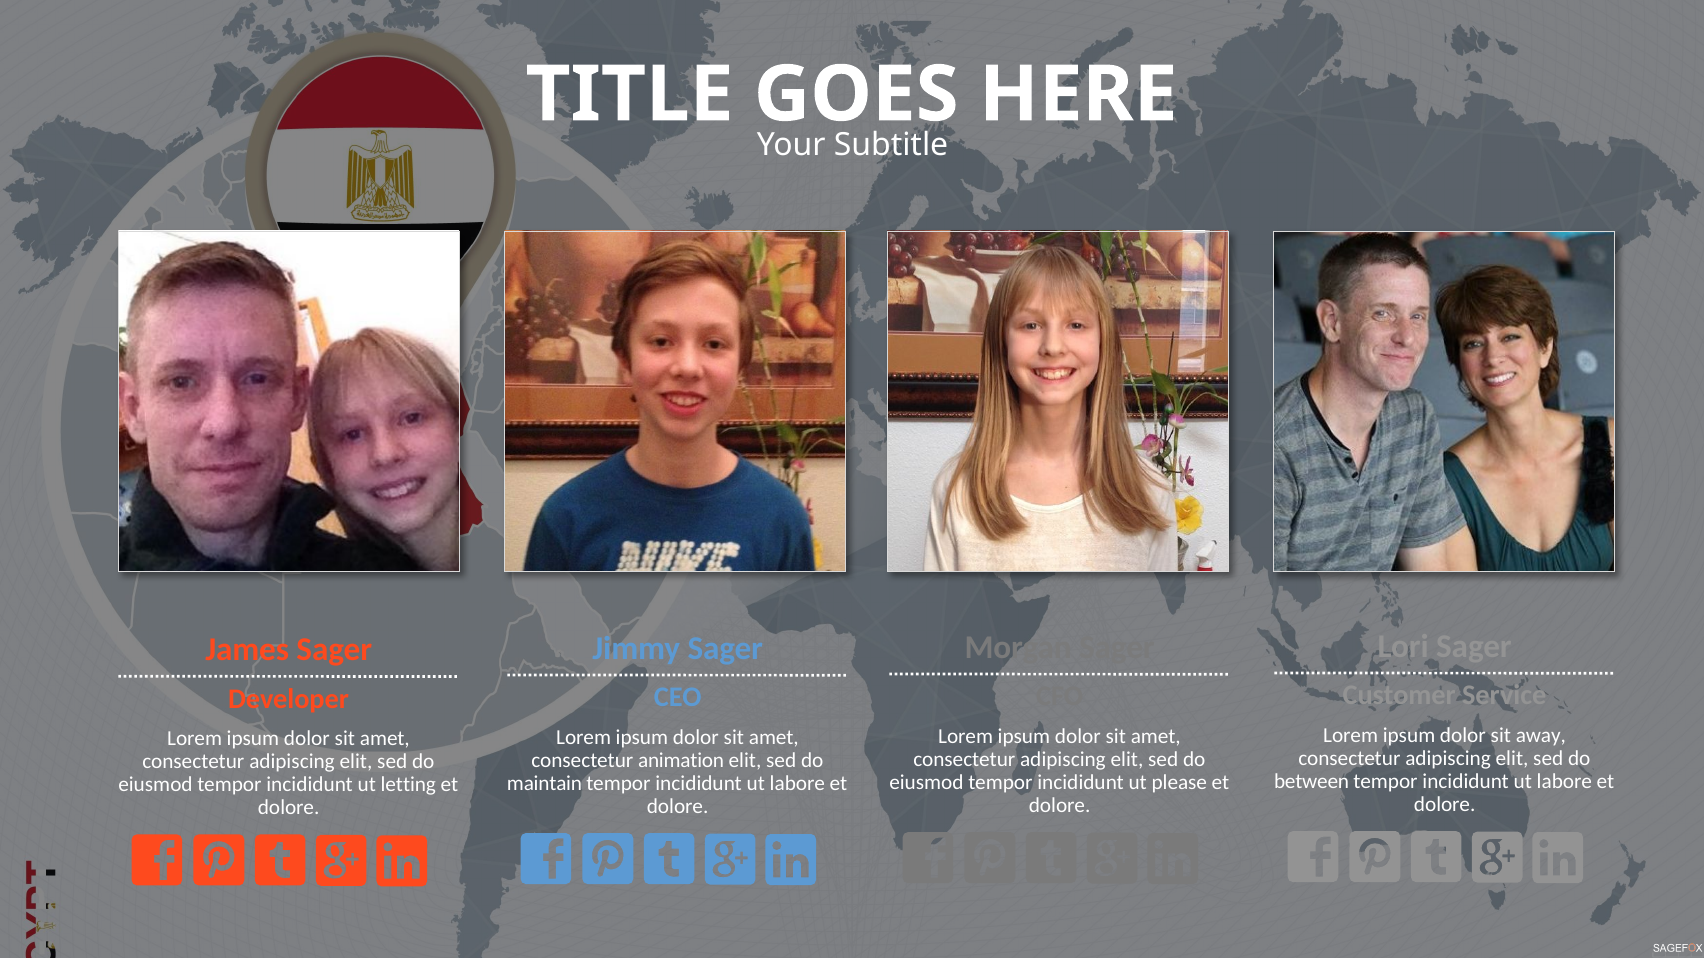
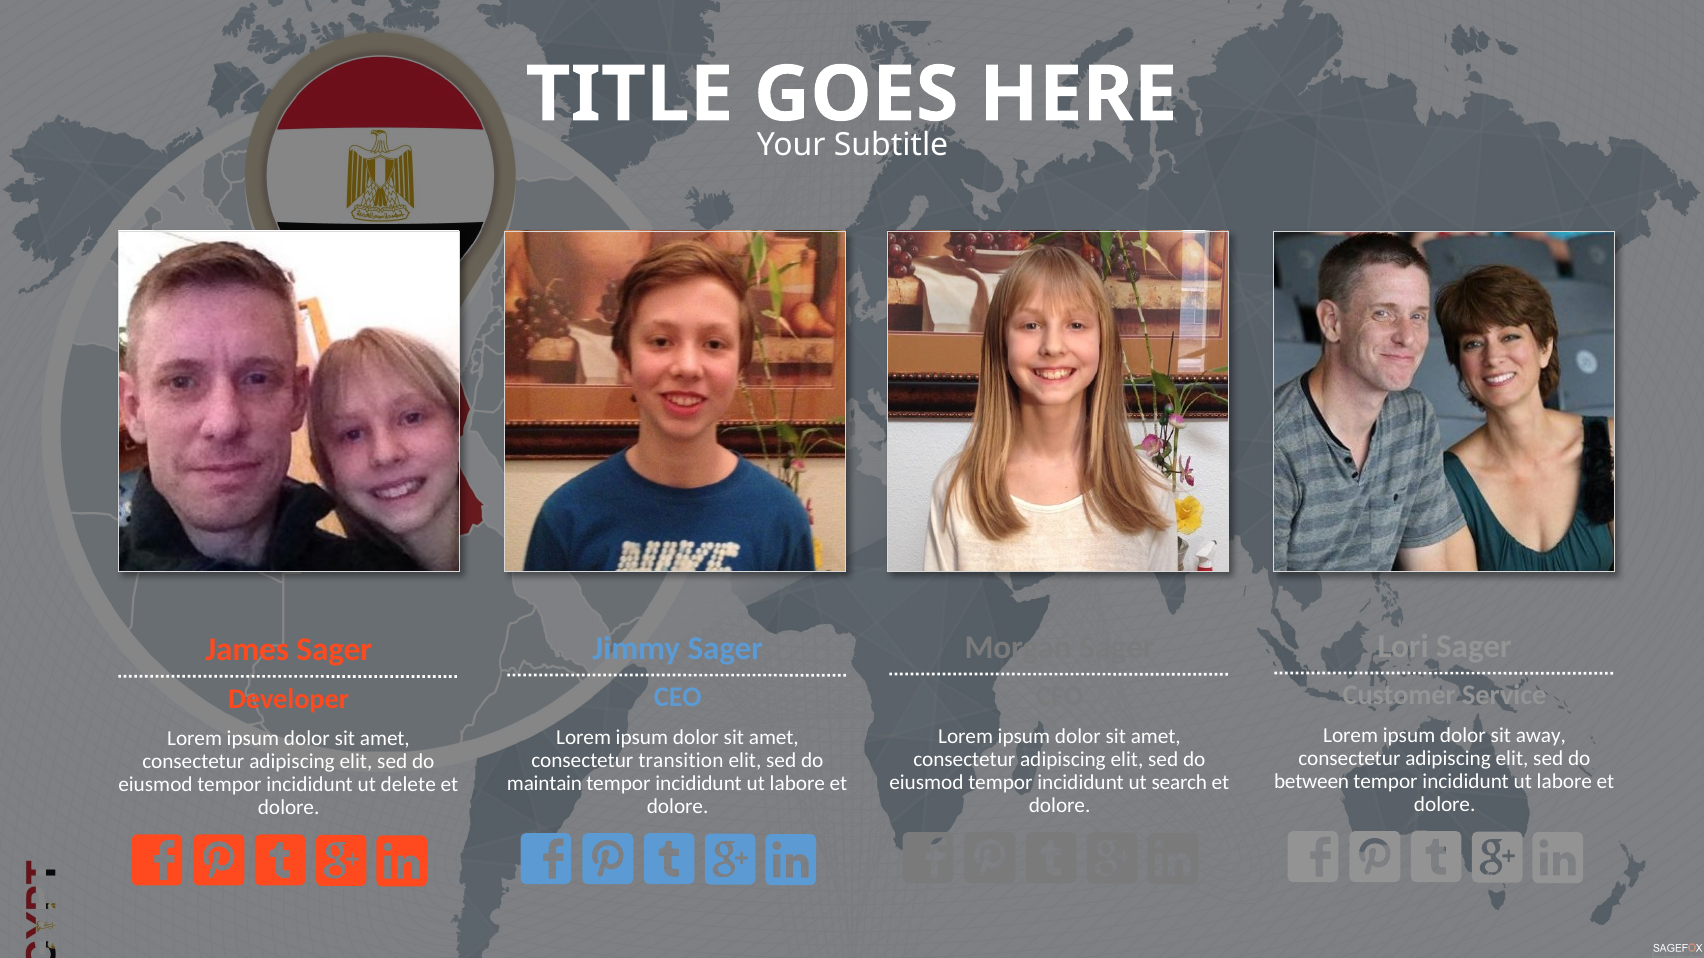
animation: animation -> transition (681, 761)
please: please -> search (1179, 783)
letting: letting -> delete (408, 785)
